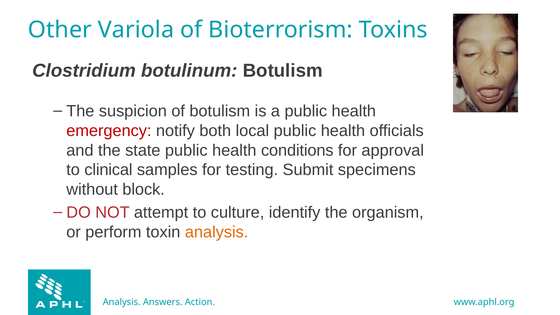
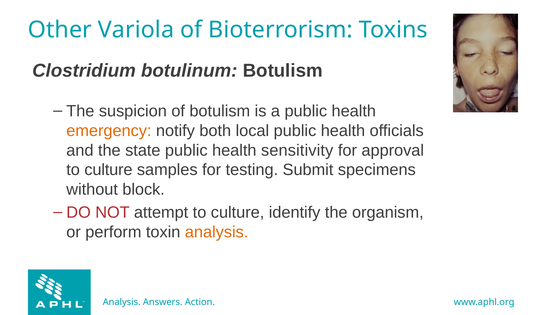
emergency colour: red -> orange (109, 131)
conditions: conditions -> sensitivity (297, 150)
clinical: clinical -> culture (108, 170)
